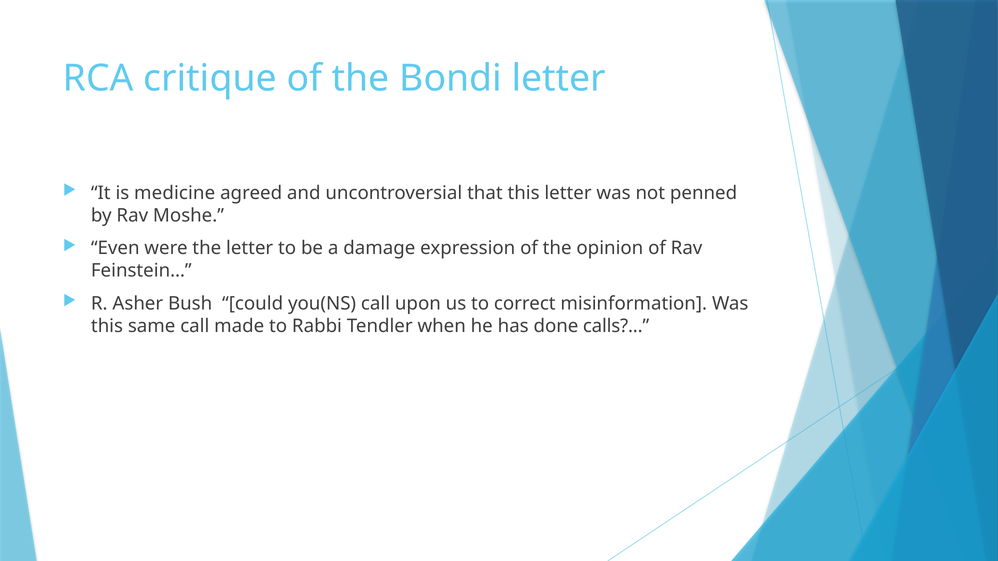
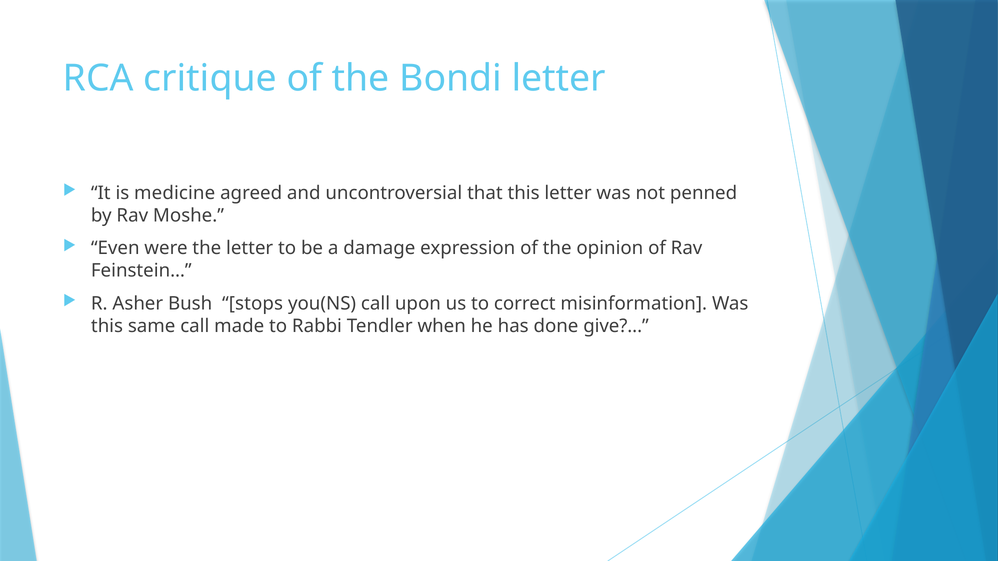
could: could -> stops (253, 304)
calls: calls -> give (616, 326)
